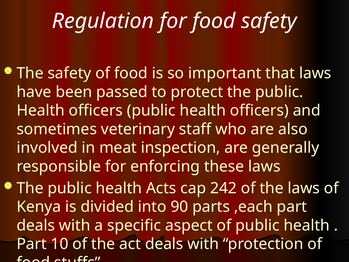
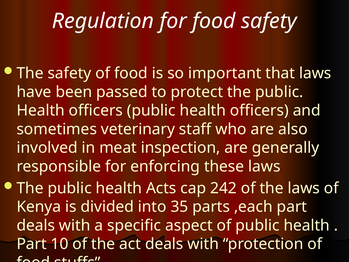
90: 90 -> 35 (179, 207)
